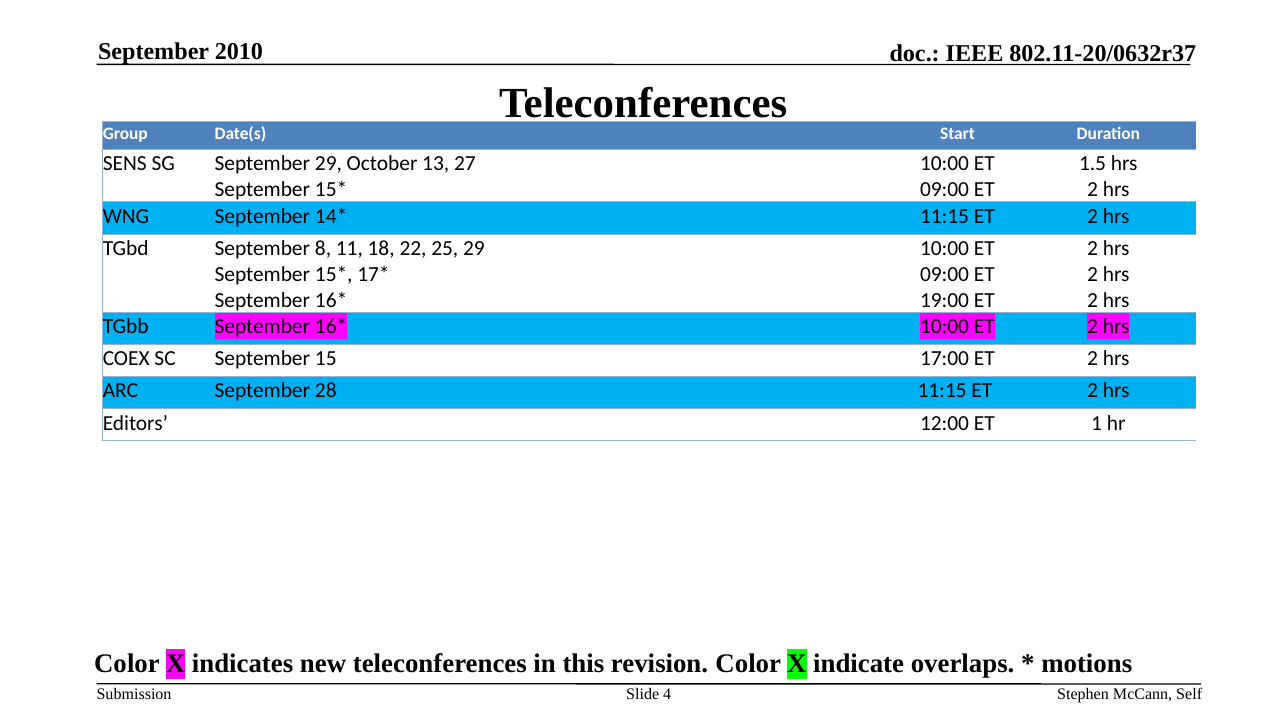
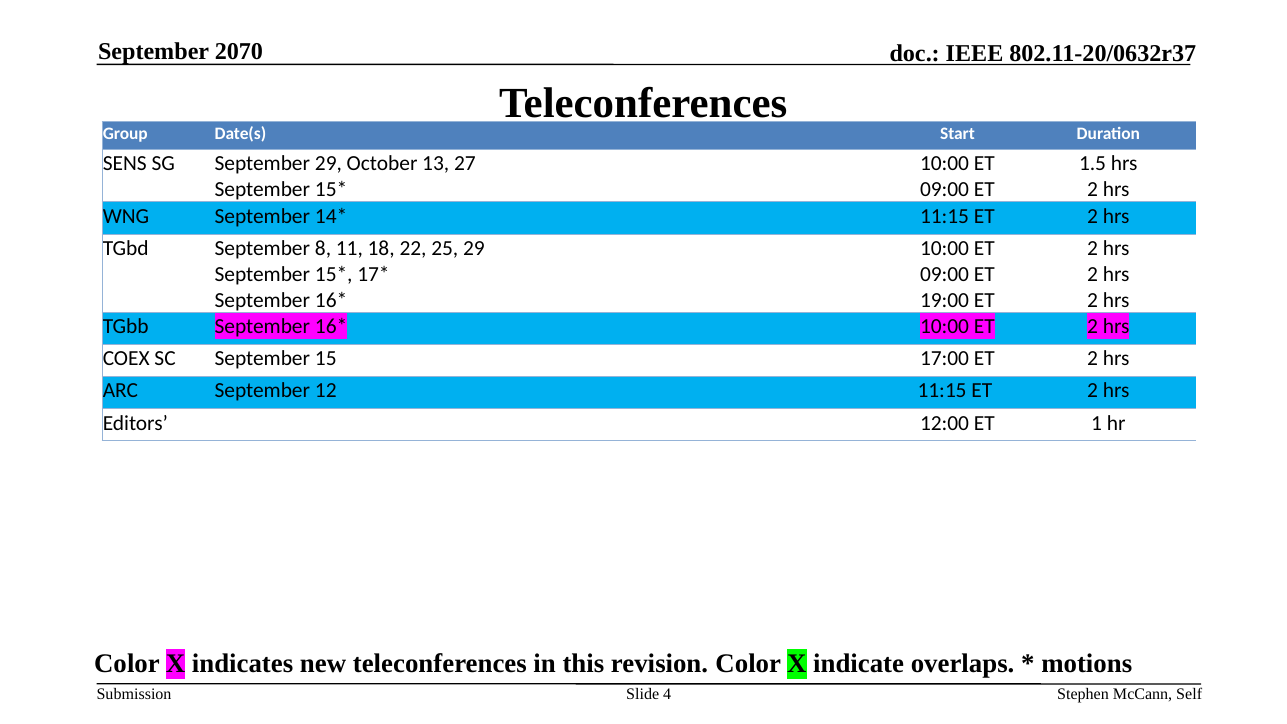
2010: 2010 -> 2070 (239, 51)
28: 28 -> 12 (326, 391)
